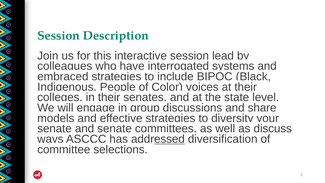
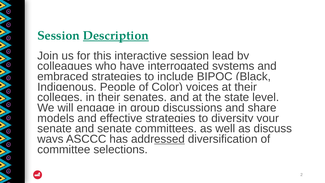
Description underline: none -> present (116, 36)
